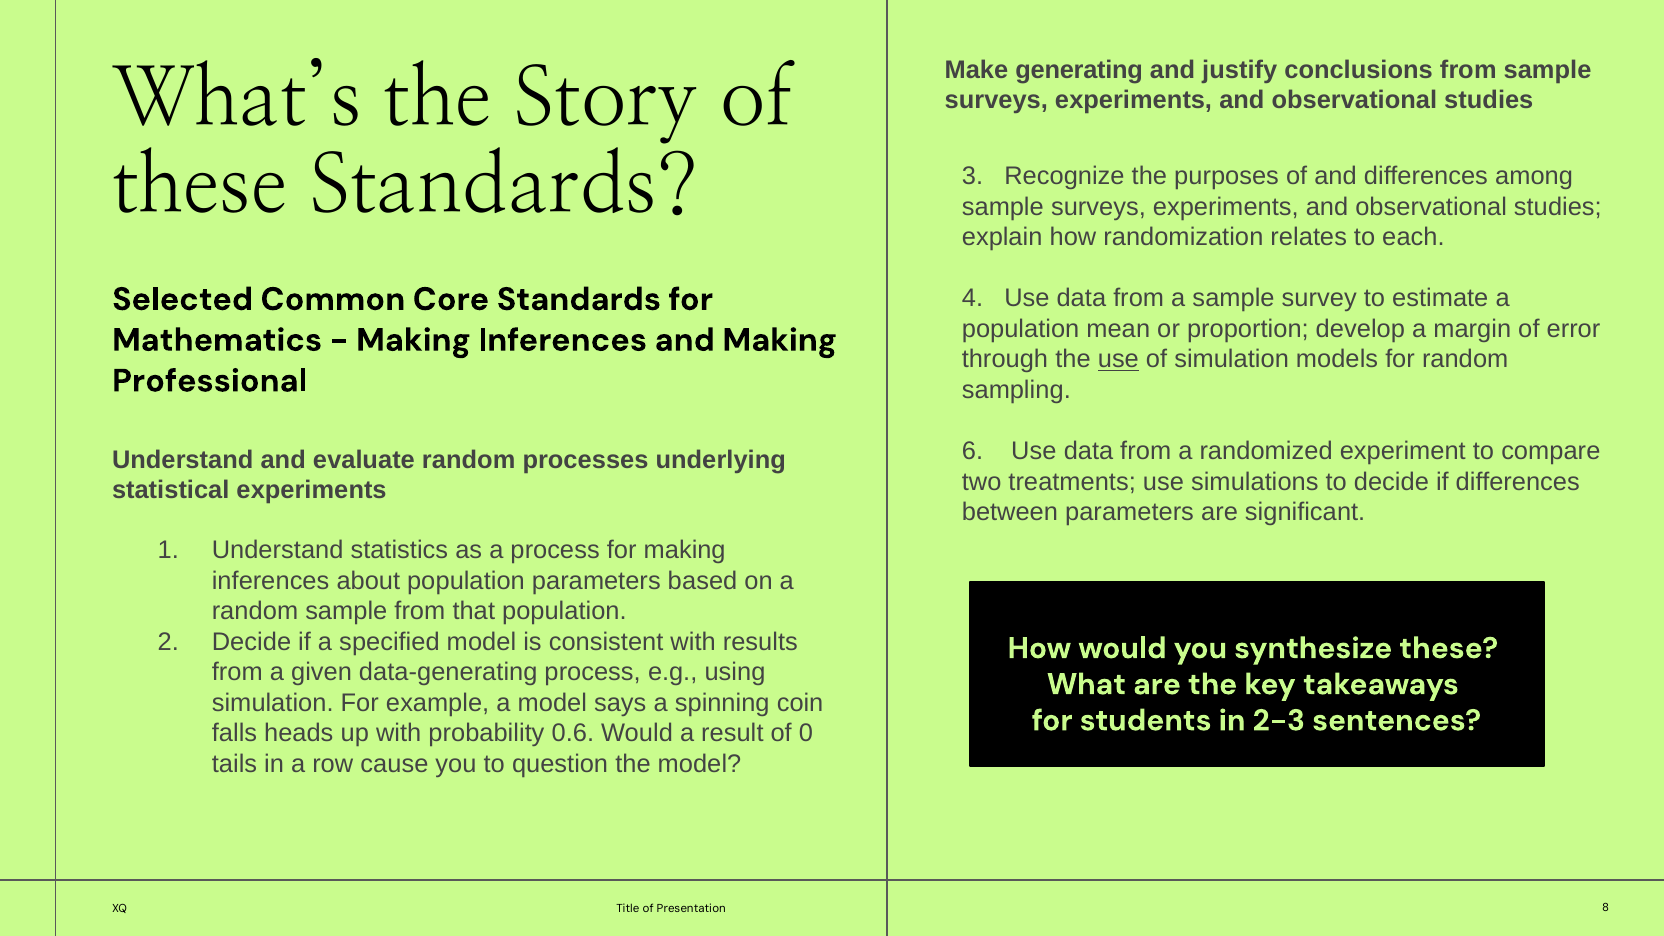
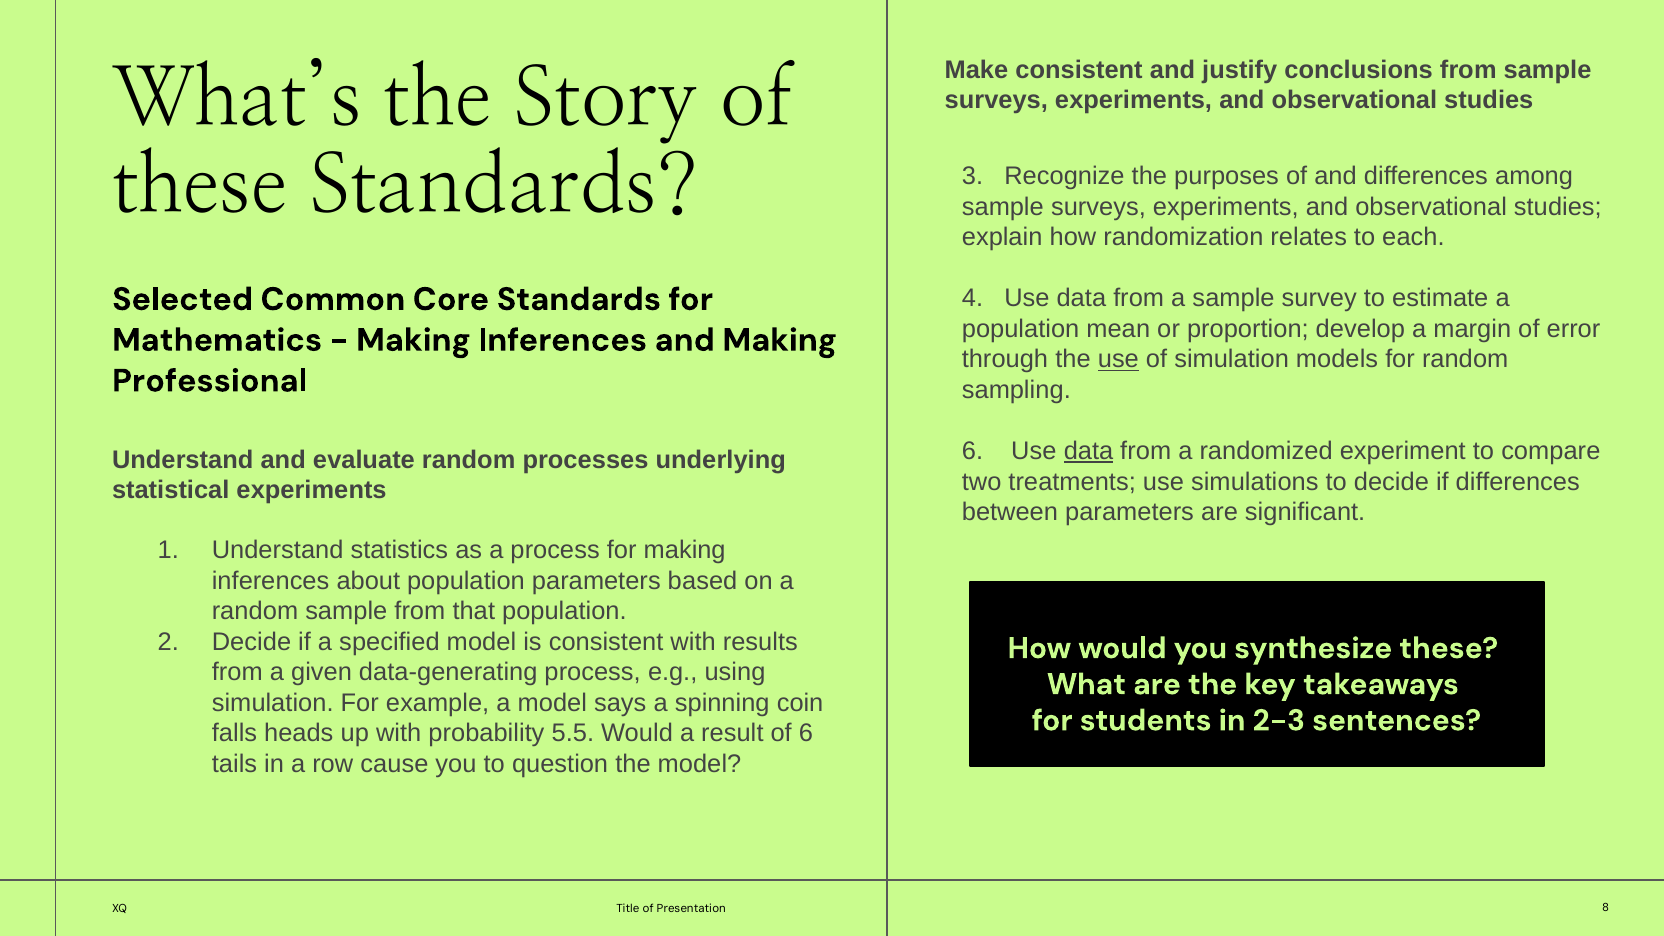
Make generating: generating -> consistent (1079, 70)
data underline: none -> present (1089, 451)
0.6: 0.6 -> 5.5 (573, 734)
of 0: 0 -> 6 (806, 734)
